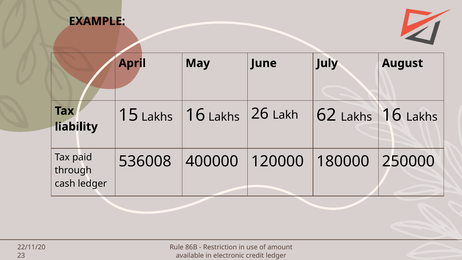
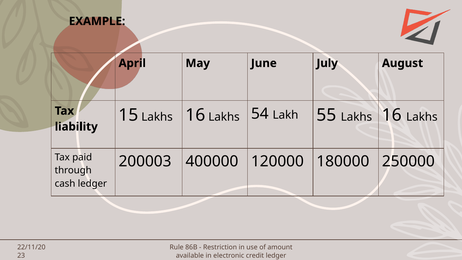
26: 26 -> 54 (260, 114)
62: 62 -> 55 (326, 115)
536008: 536008 -> 200003 (145, 161)
